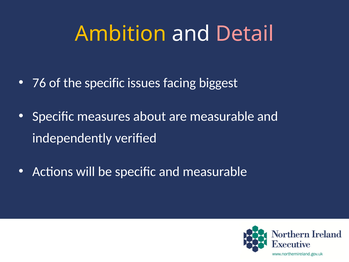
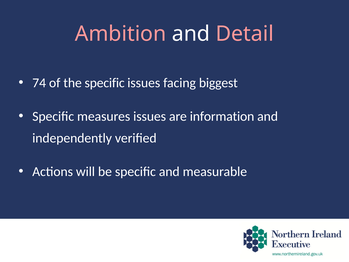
Ambition colour: yellow -> pink (121, 34)
76: 76 -> 74 (39, 83)
measures about: about -> issues (150, 116)
are measurable: measurable -> information (222, 116)
